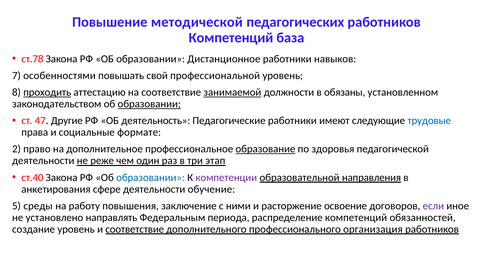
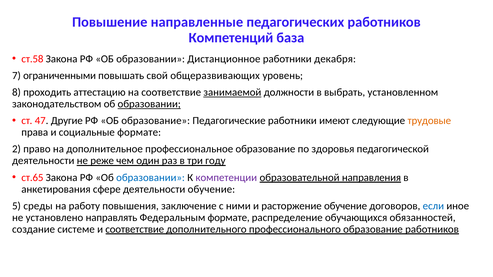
методической: методической -> направленные (197, 22)
ст.78: ст.78 -> ст.58 (32, 59)
навыков: навыков -> декабря (335, 59)
особенностями: особенностями -> ограниченными (60, 76)
профессиональной: профессиональной -> общеразвивающих (215, 76)
проходить underline: present -> none (47, 92)
обязаны: обязаны -> выбрать (345, 92)
ОБ деятельность: деятельность -> образование (156, 121)
трудовые colour: blue -> orange (429, 121)
образование underline: present -> none (265, 149)
этап: этап -> году (215, 161)
ст.40: ст.40 -> ст.65 (32, 178)
расторжение освоение: освоение -> обучение (346, 206)
если colour: purple -> blue (433, 206)
Федеральным периода: периода -> формате (229, 218)
распределение компетенций: компетенций -> обучающихся (356, 218)
создание уровень: уровень -> системе (76, 229)
профессионального организация: организация -> образование (373, 229)
